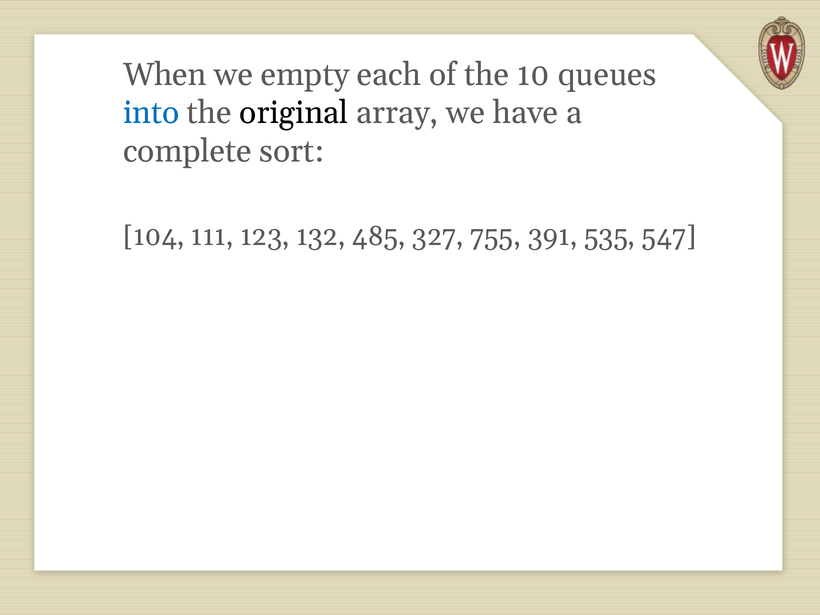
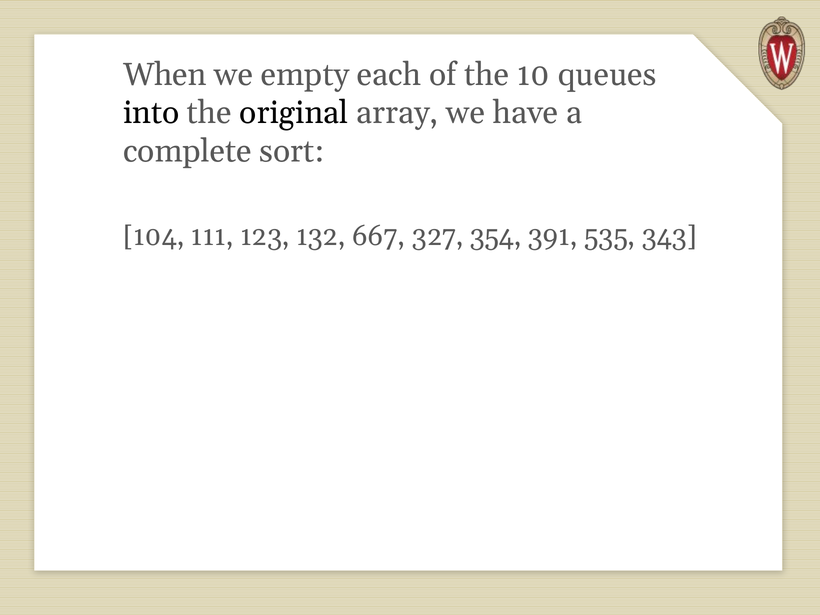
into colour: blue -> black (151, 113)
485: 485 -> 667 (379, 236)
755: 755 -> 354 (496, 236)
547: 547 -> 343 (669, 236)
